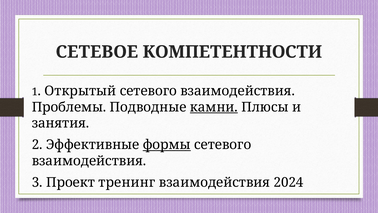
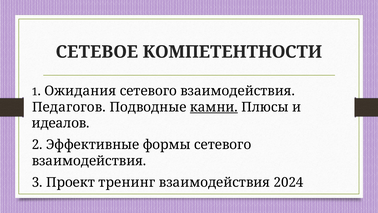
Открытый: Открытый -> Ожидания (80, 91)
Проблемы: Проблемы -> Педагогов (69, 107)
занятия: занятия -> идеалов (61, 123)
формы underline: present -> none (167, 145)
